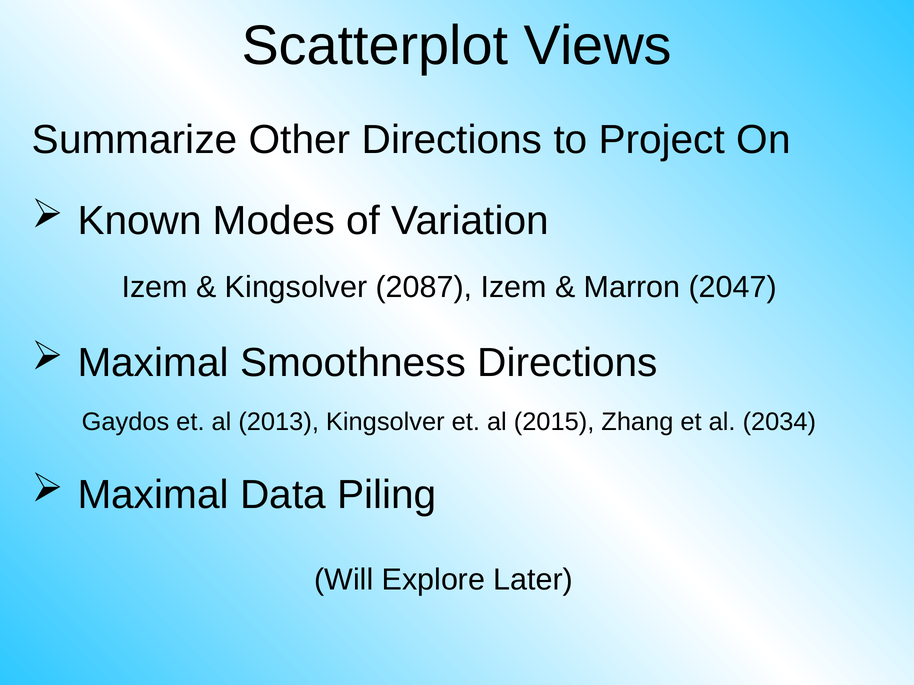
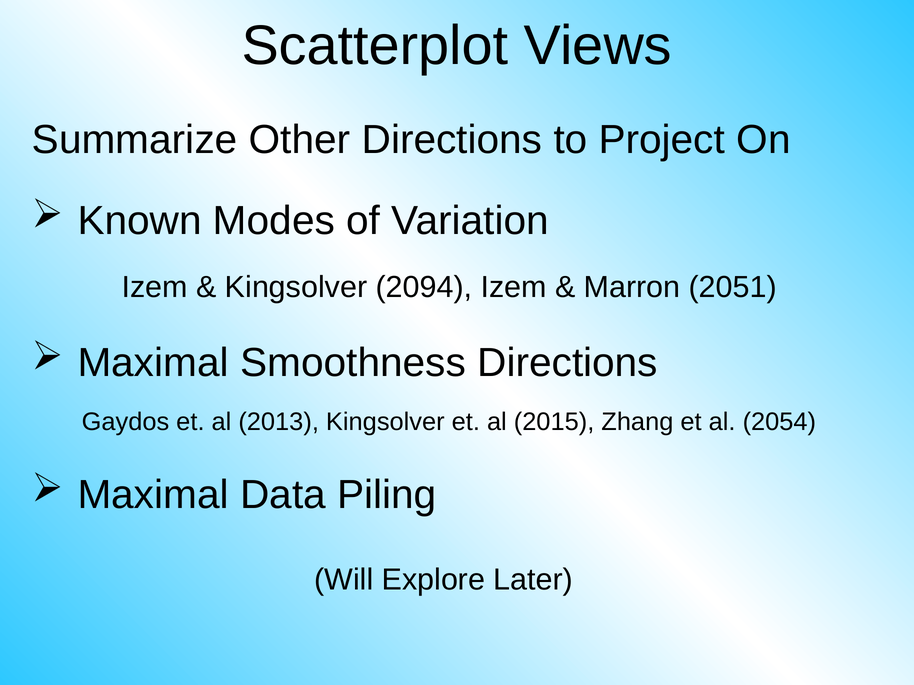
2087: 2087 -> 2094 (424, 287)
2047: 2047 -> 2051 (733, 287)
2034: 2034 -> 2054 (779, 422)
